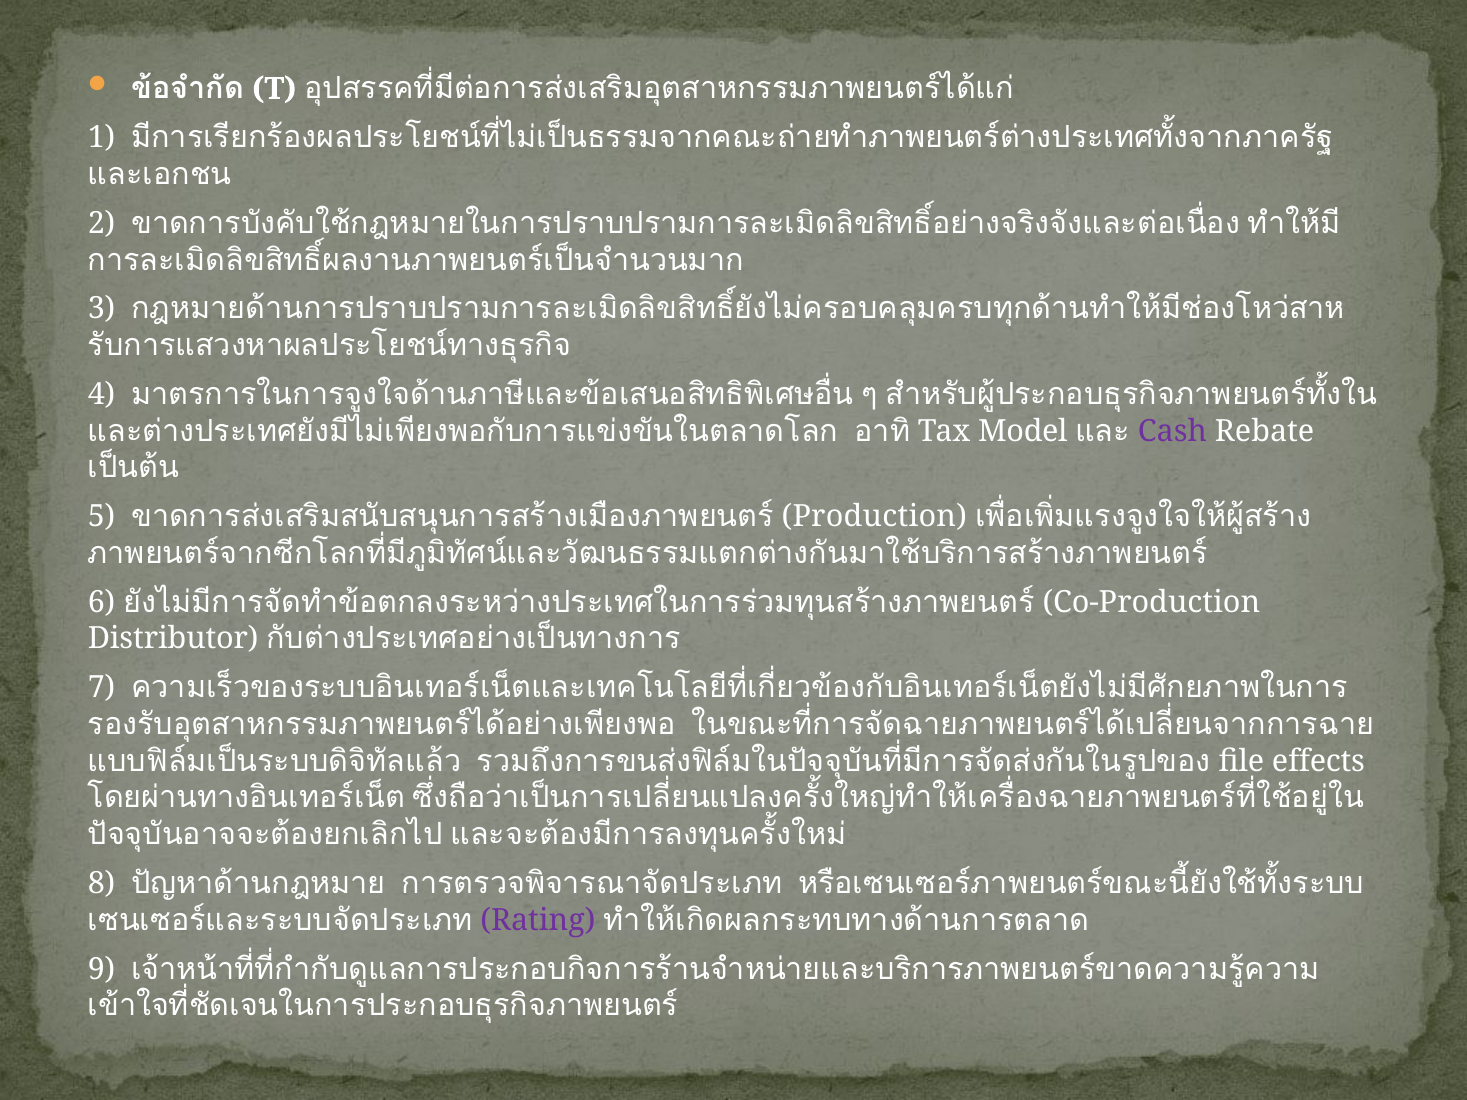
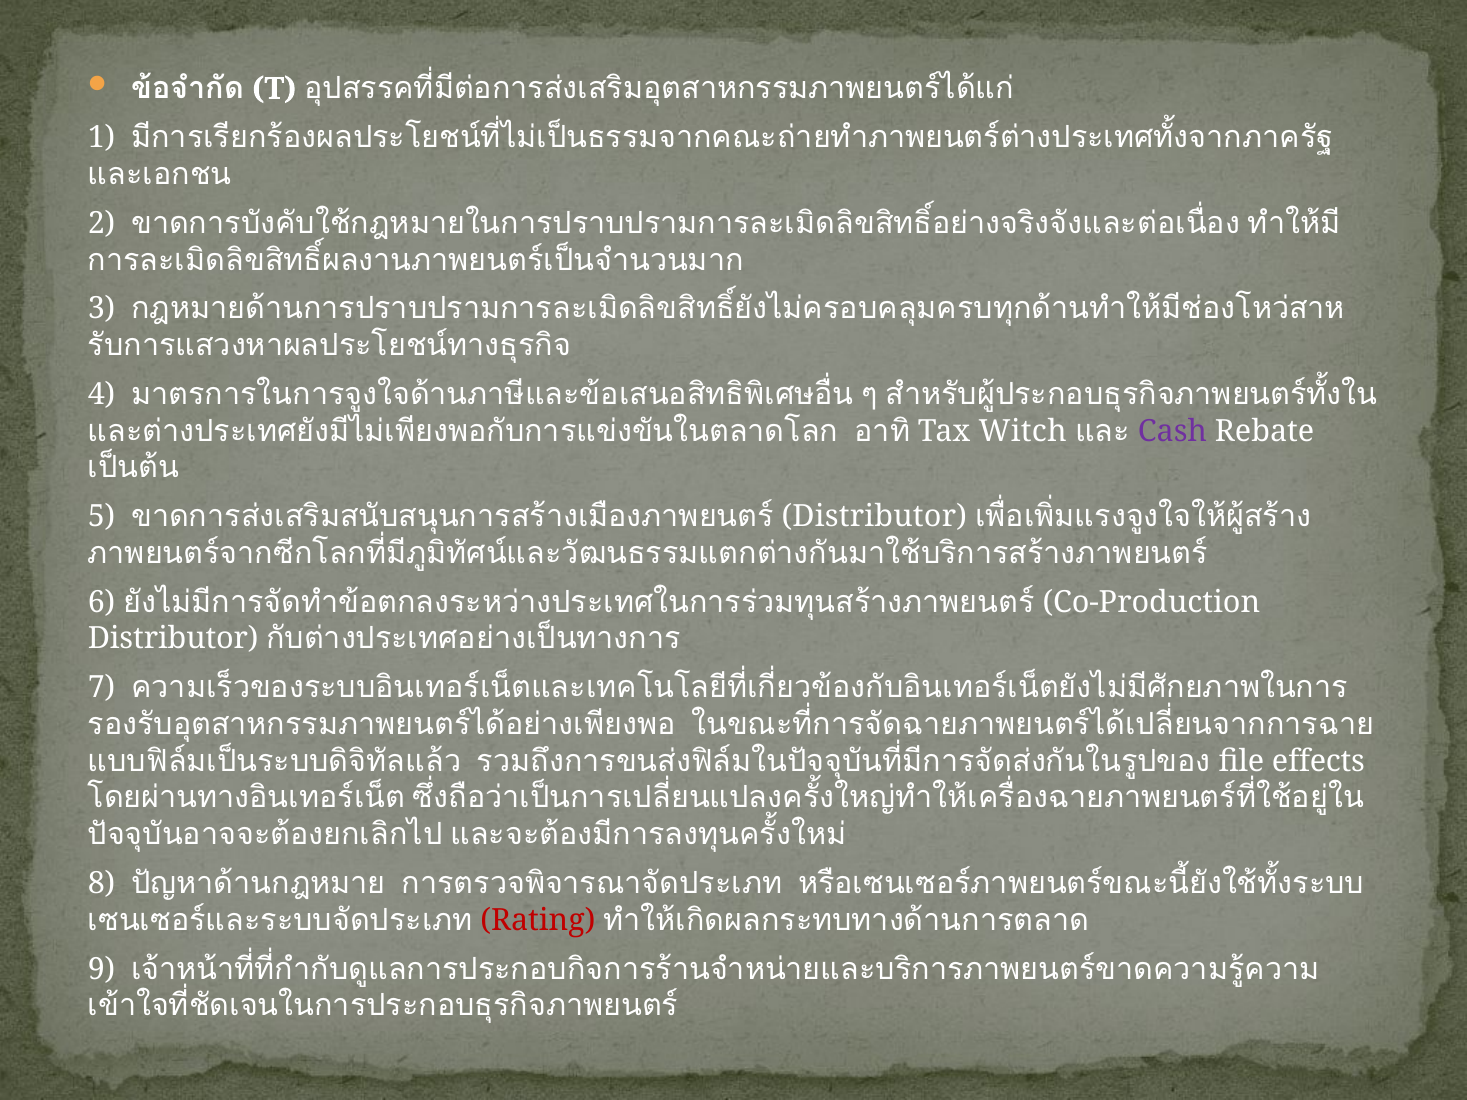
Model: Model -> Witch (1023, 431)
Production: Production -> Distributor (874, 517)
Rating colour: purple -> red (538, 920)
